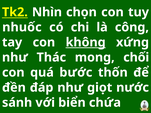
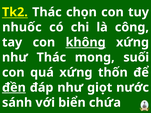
Tk2 Nhìn: Nhìn -> Thác (47, 12)
chối: chối -> suối (136, 57)
quá bước: bước -> xứng (76, 73)
đền underline: none -> present (14, 88)
